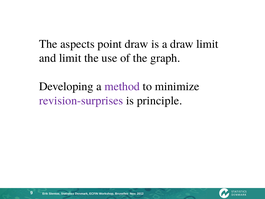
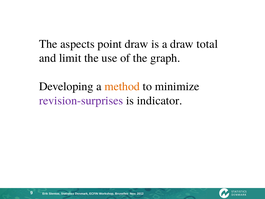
draw limit: limit -> total (207, 44)
method colour: purple -> orange (122, 86)
principle: principle -> indicator (160, 100)
